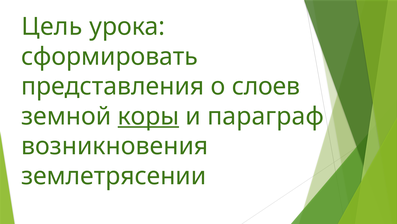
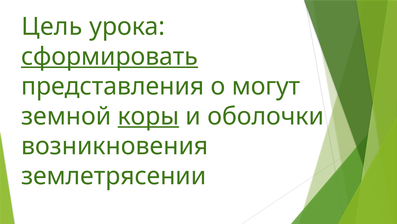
сформировать underline: none -> present (110, 56)
слоев: слоев -> могут (266, 86)
параграф: параграф -> оболочки (266, 116)
